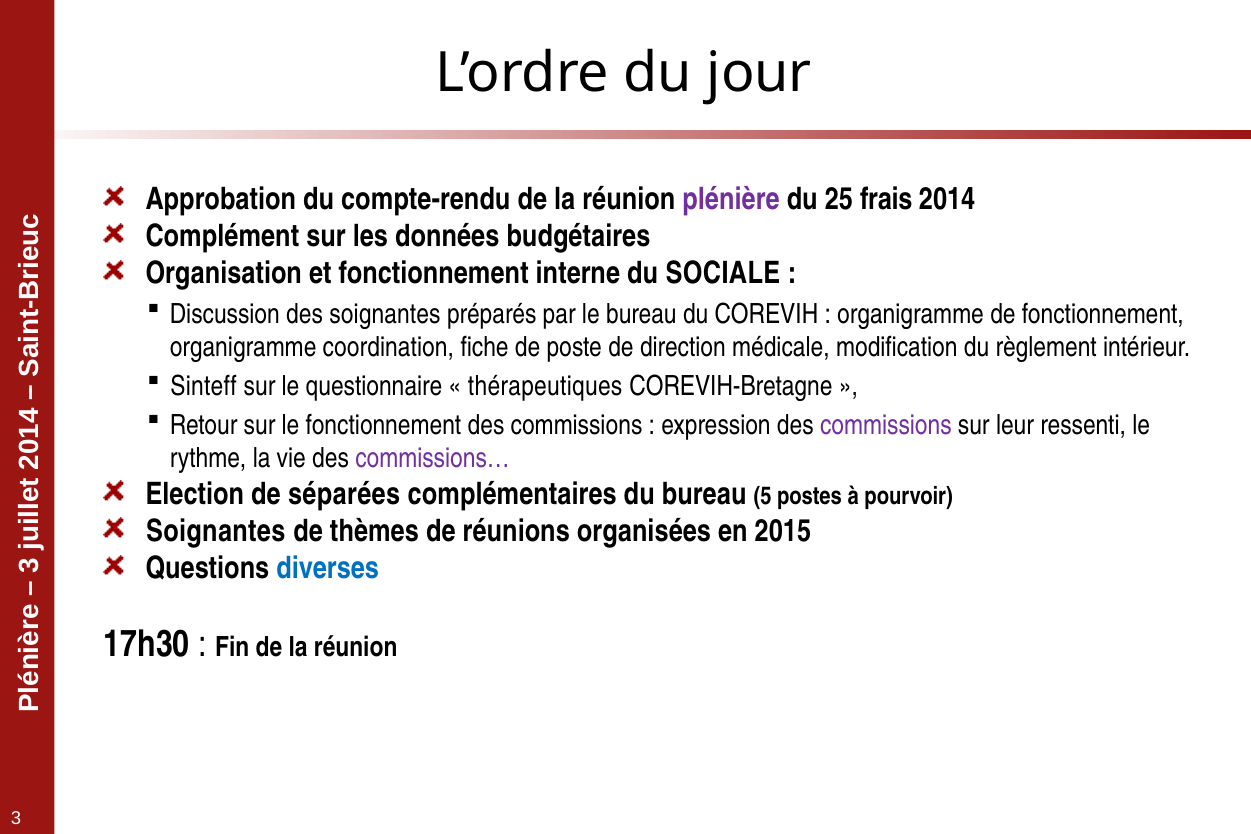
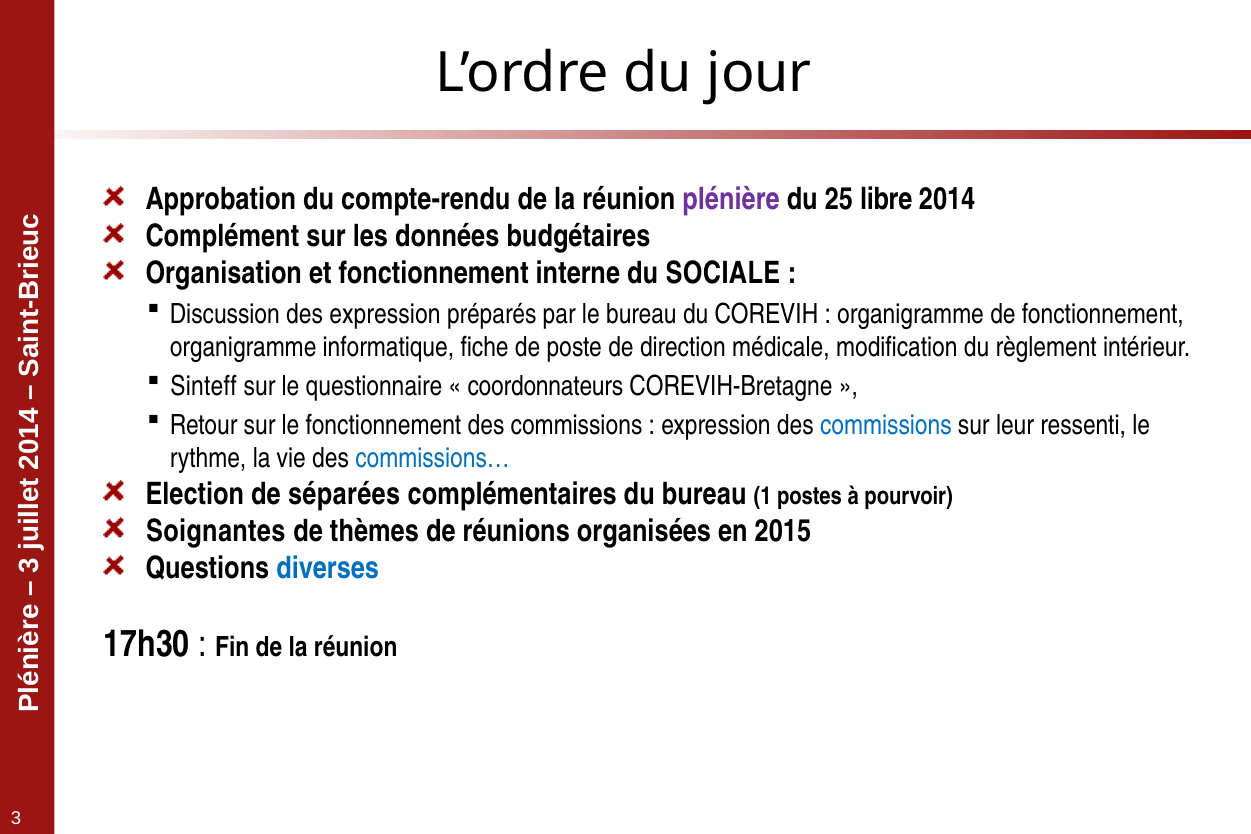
frais: frais -> libre (886, 199)
des soignantes: soignantes -> expression (385, 314)
coordination: coordination -> informatique (388, 347)
thérapeutiques: thérapeutiques -> coordonnateurs (545, 386)
commissions colour: purple -> blue (886, 425)
commissions… colour: purple -> blue (432, 459)
bureau 5: 5 -> 1 (763, 496)
